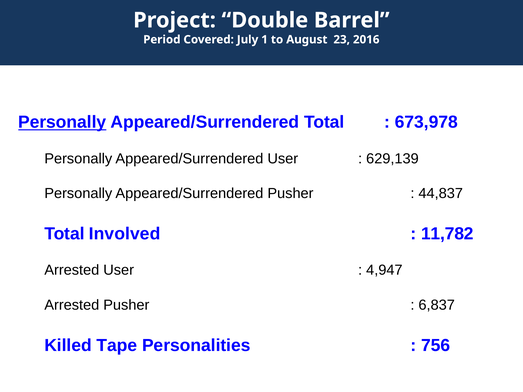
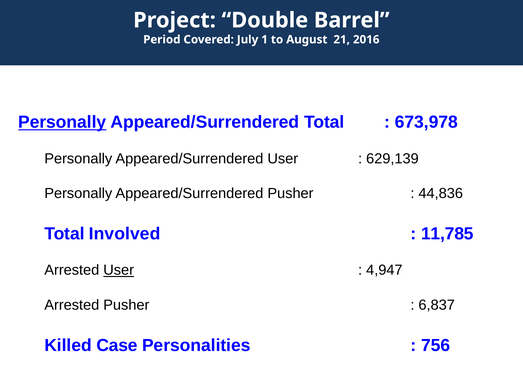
23: 23 -> 21 (342, 40)
44,837: 44,837 -> 44,836 (441, 194)
11,782: 11,782 -> 11,785 (447, 234)
User underline: none -> present (119, 270)
Tape: Tape -> Case (117, 346)
